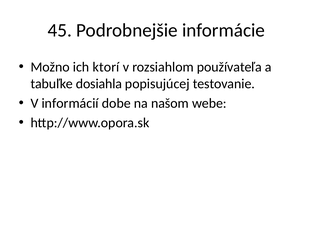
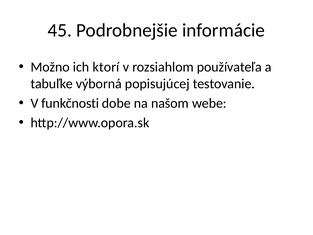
dosiahla: dosiahla -> výborná (99, 84)
informácií: informácií -> funkčnosti (70, 103)
